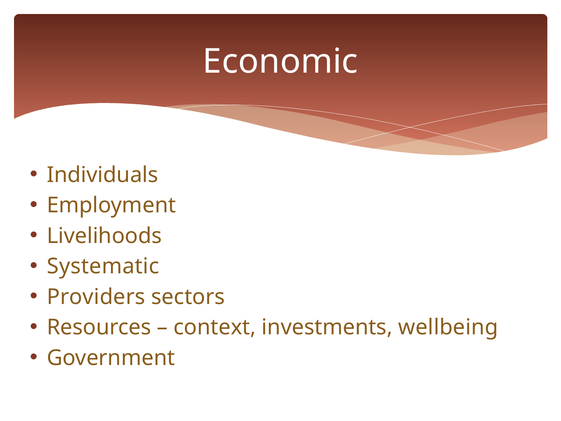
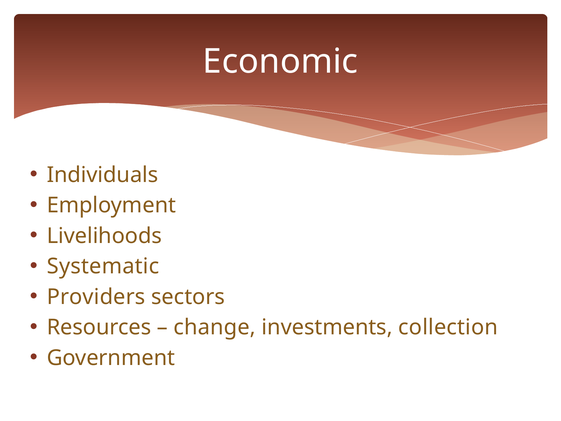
context: context -> change (215, 327)
wellbeing: wellbeing -> collection (448, 327)
